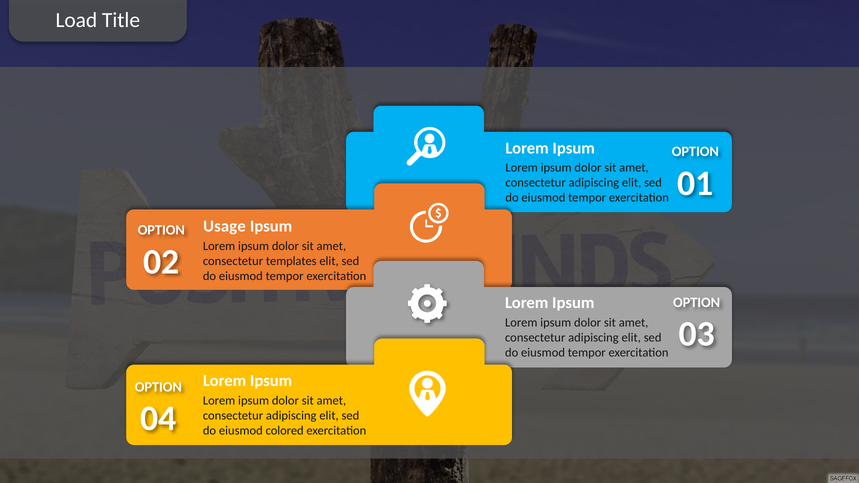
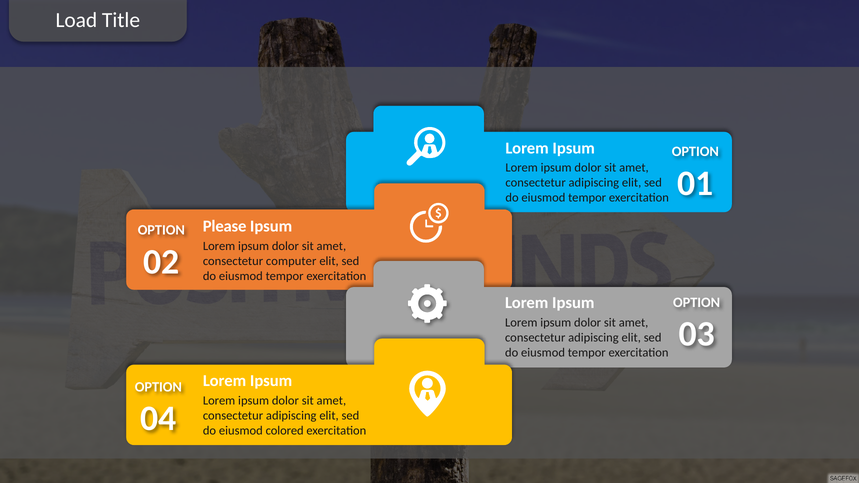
Usage: Usage -> Please (225, 227)
templates: templates -> computer (291, 261)
